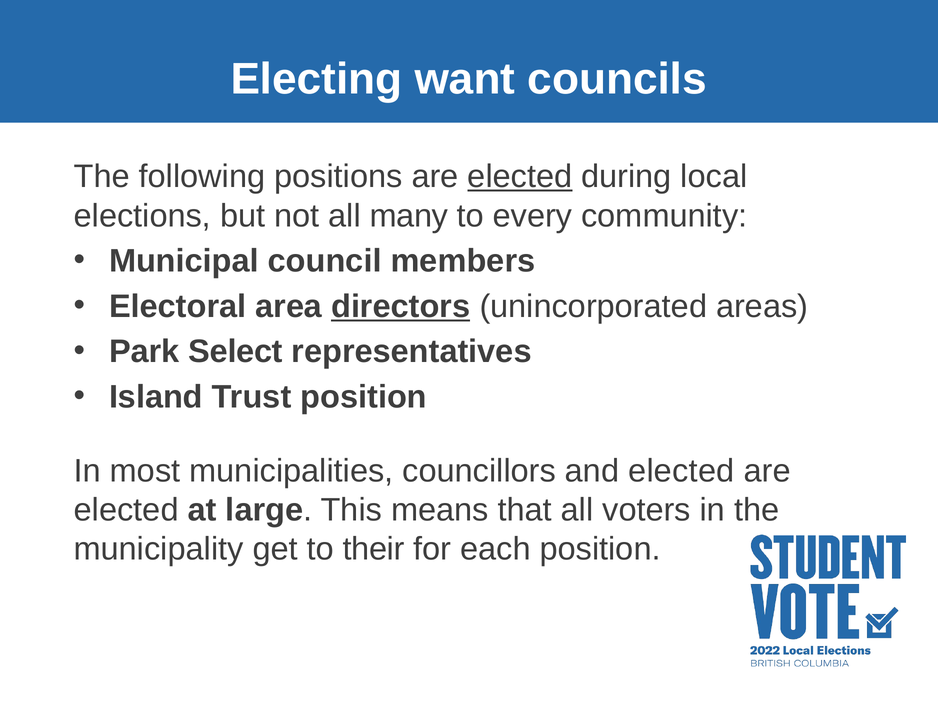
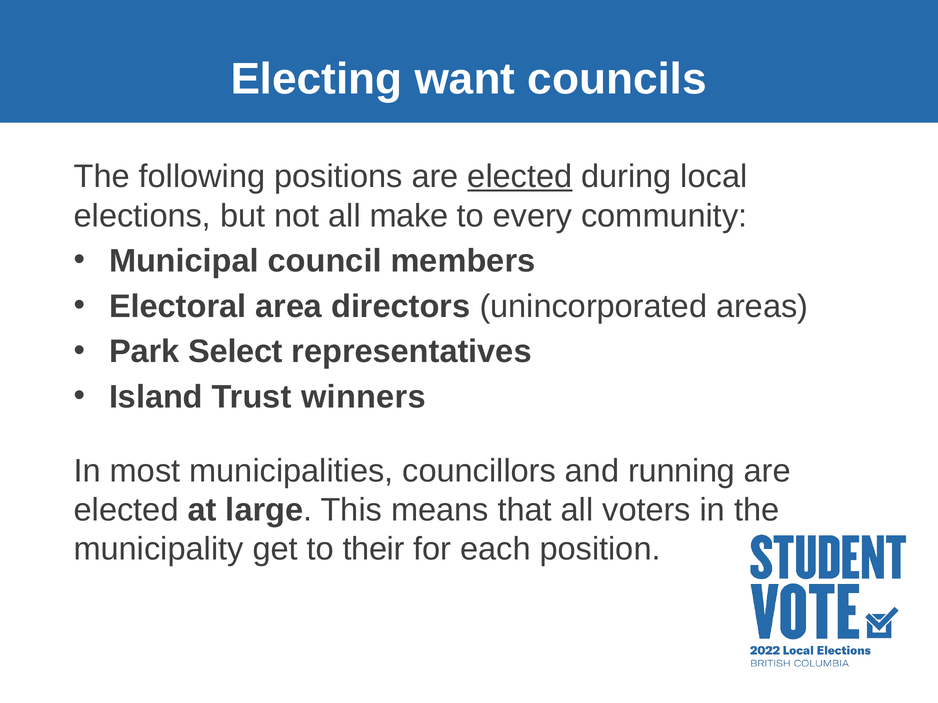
many: many -> make (409, 216)
directors underline: present -> none (401, 307)
Trust position: position -> winners (363, 397)
and elected: elected -> running (682, 471)
